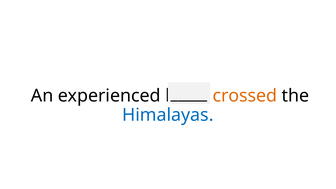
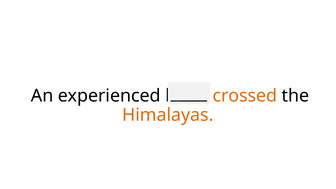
Himalayas colour: blue -> orange (168, 115)
